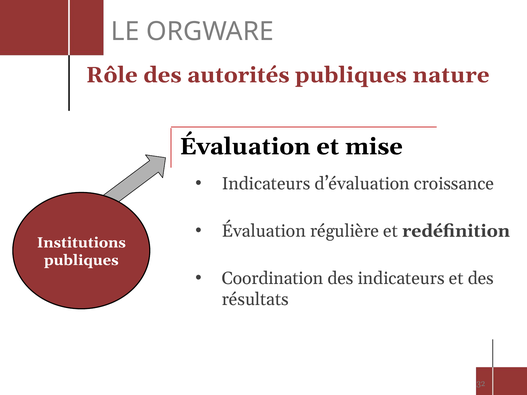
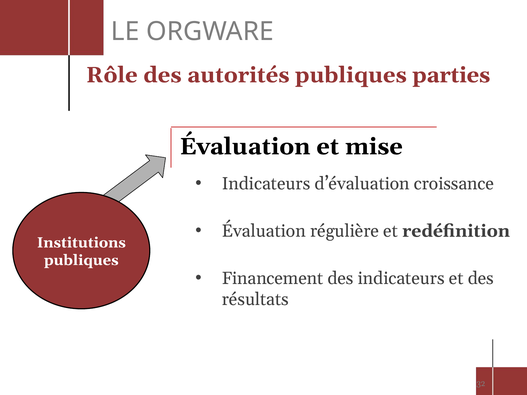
nature: nature -> parties (451, 75)
Coordination: Coordination -> Financement (272, 279)
